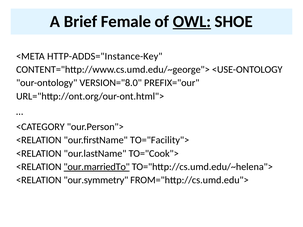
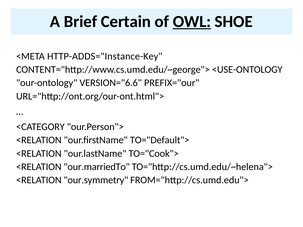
Female: Female -> Certain (126, 22)
VERSION="8.0: VERSION="8.0 -> VERSION="6.6 (111, 83)
TO="Facility">: TO="Facility"> -> TO="Default"> (160, 140)
our.marriedTo underline: present -> none (97, 167)
